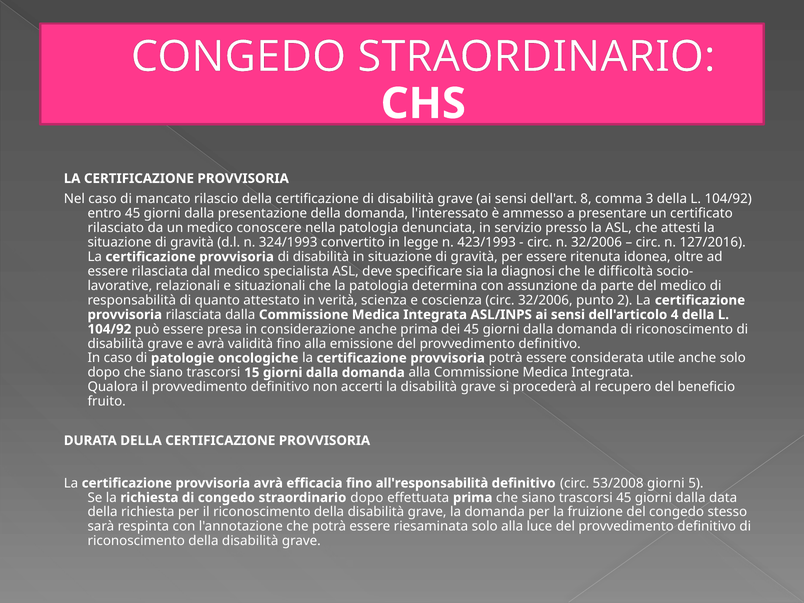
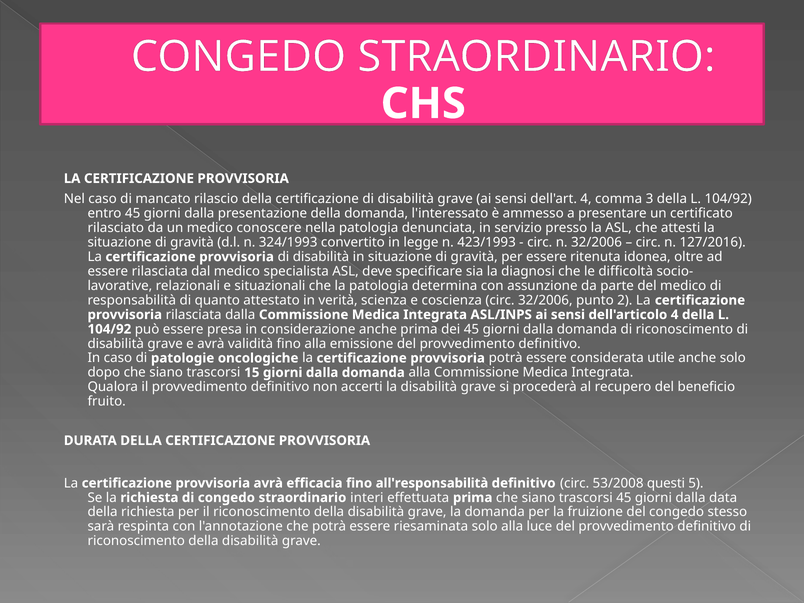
dell'art 8: 8 -> 4 (586, 199)
53/2008 giorni: giorni -> questi (666, 483)
straordinario dopo: dopo -> interi (367, 498)
